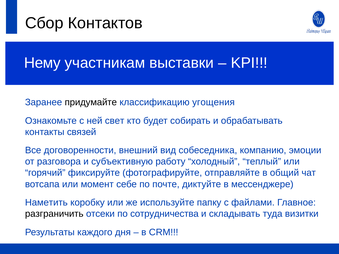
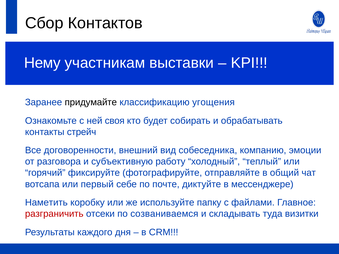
свет: свет -> своя (115, 121)
связей: связей -> стрейч (82, 132)
момент: момент -> первый (97, 184)
разграничить colour: black -> red (54, 214)
сотрудничества: сотрудничества -> созваниваемся (164, 214)
